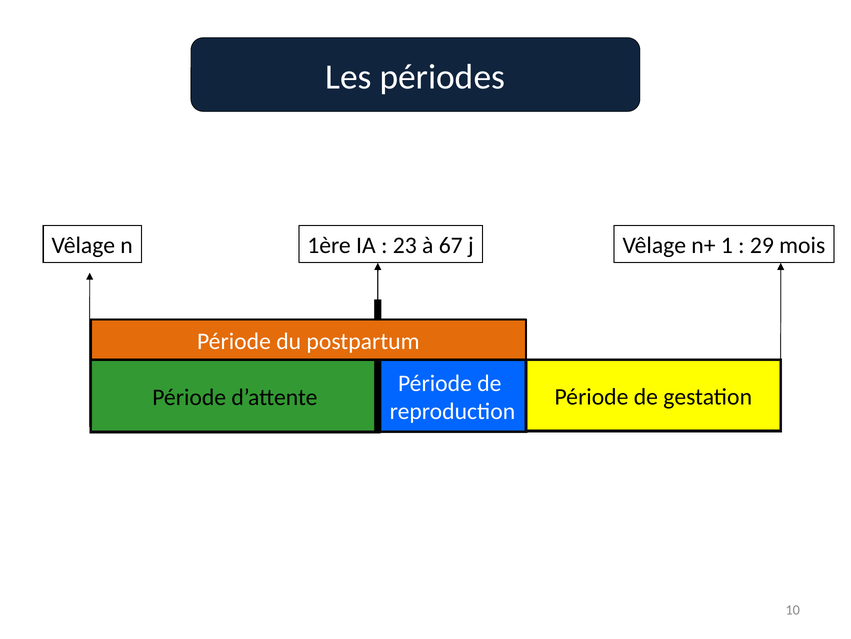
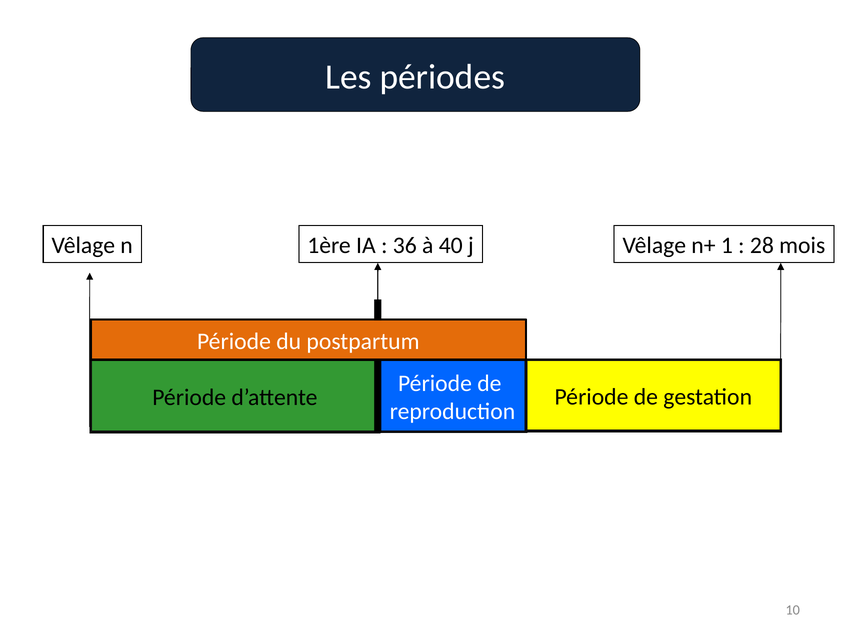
23: 23 -> 36 (405, 245)
67: 67 -> 40 (451, 245)
29: 29 -> 28 (762, 245)
